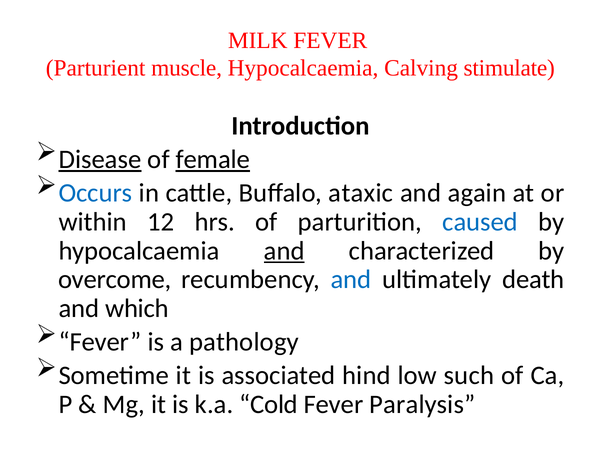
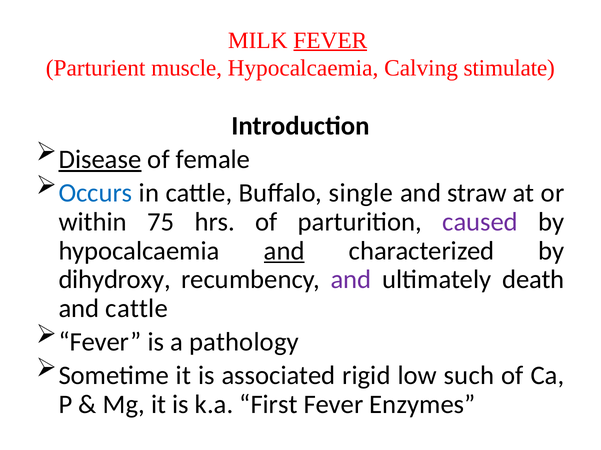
FEVER underline: none -> present (330, 40)
female underline: present -> none (213, 160)
ataxic: ataxic -> single (361, 193)
again: again -> straw (477, 193)
12: 12 -> 75 (161, 222)
caused colour: blue -> purple (480, 222)
overcome: overcome -> dihydroxy (115, 280)
and colour: blue -> purple (351, 280)
and which: which -> cattle (137, 309)
hind: hind -> rigid (366, 376)
Cold: Cold -> First (269, 405)
Paralysis: Paralysis -> Enzymes (422, 405)
